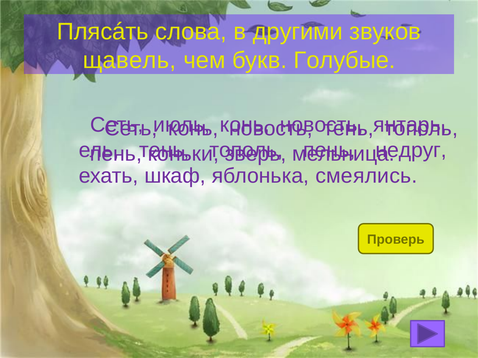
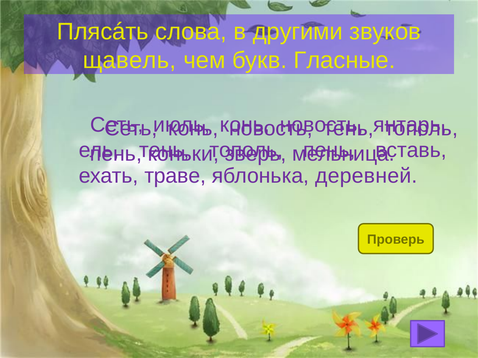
Голубые: Голубые -> Гласные (345, 60)
недруг: недруг -> вставь (411, 150)
шкаф: шкаф -> траве (175, 176)
смеялись: смеялись -> деревней (366, 176)
